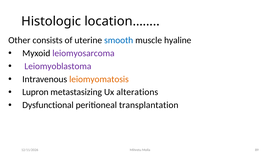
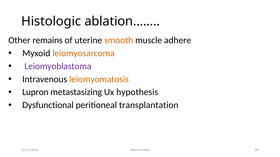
location……: location…… -> ablation…… (122, 21)
consists: consists -> remains (48, 40)
smooth colour: blue -> orange (119, 40)
hyaline: hyaline -> adhere (178, 40)
leiomyosarcoma colour: purple -> orange (83, 53)
alterations: alterations -> hypothesis (137, 92)
